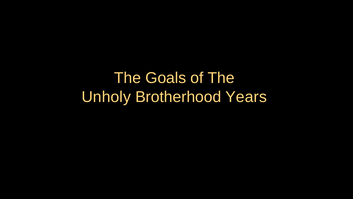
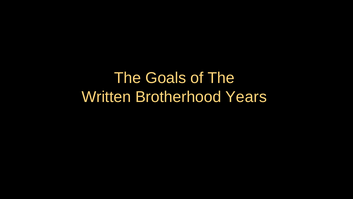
Unholy: Unholy -> Written (106, 97)
